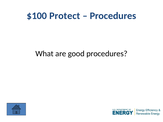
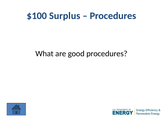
Protect: Protect -> Surplus (65, 16)
